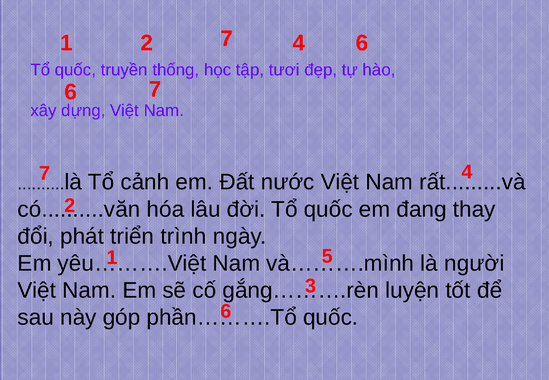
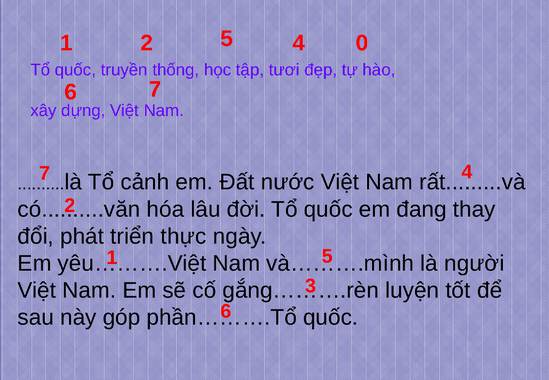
2 7: 7 -> 5 (227, 39)
4 6: 6 -> 0 (362, 43)
trình: trình -> thực (183, 236)
